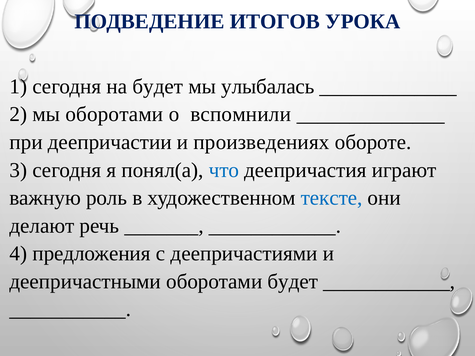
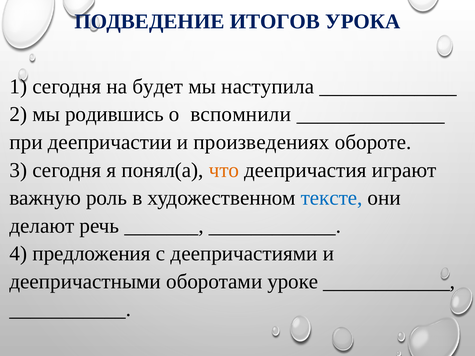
улыбалась: улыбалась -> наступила (268, 87)
мы оборотами: оборотами -> родившись (114, 114)
что colour: blue -> orange (224, 170)
оборотами будет: будет -> уроке (293, 282)
